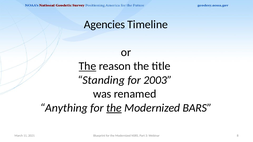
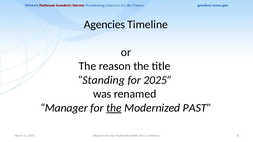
The underline: present -> none (87, 66)
2003: 2003 -> 2025 (158, 80)
Anything: Anything -> Manager (64, 108)
BARS: BARS -> PAST (197, 108)
